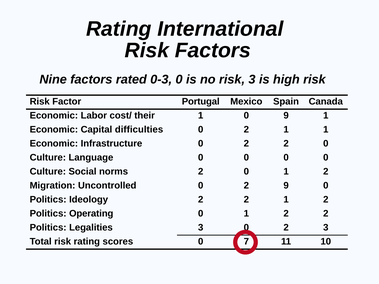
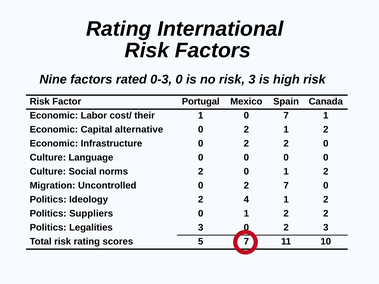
0 9: 9 -> 7 (286, 116)
difficulties: difficulties -> alternative (139, 130)
2 1 1: 1 -> 2 (326, 130)
2 9: 9 -> 7 (286, 186)
Ideology 2 2: 2 -> 4 (246, 200)
Operating: Operating -> Suppliers (91, 214)
scores 0: 0 -> 5 (201, 242)
